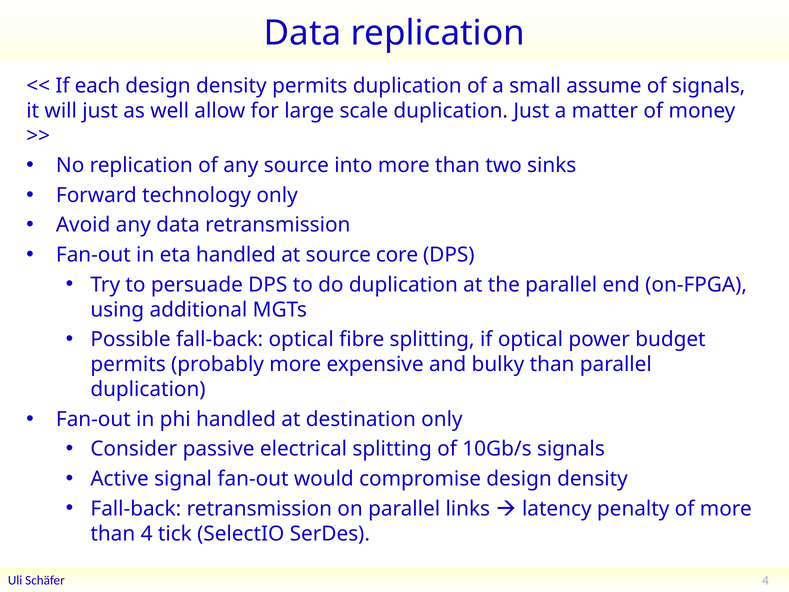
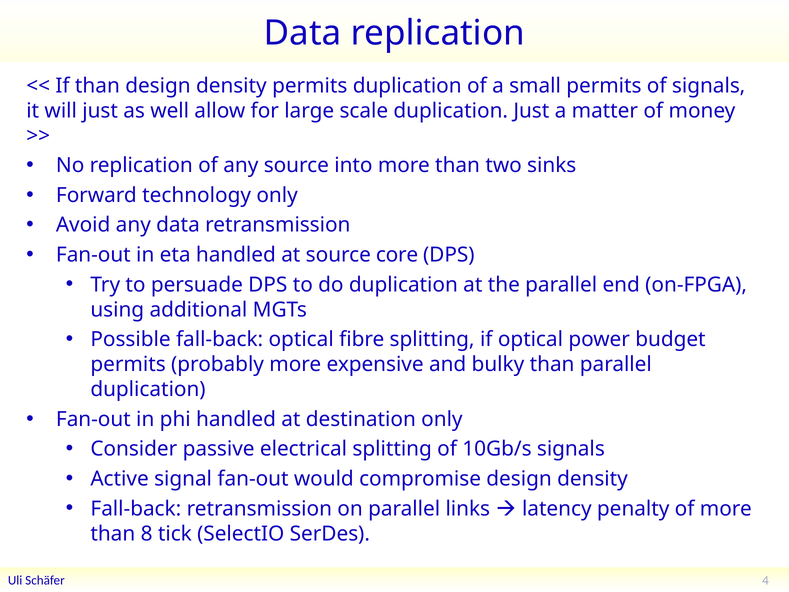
If each: each -> than (97, 86)
small assume: assume -> permits (604, 86)
than 4: 4 -> 8 (147, 533)
